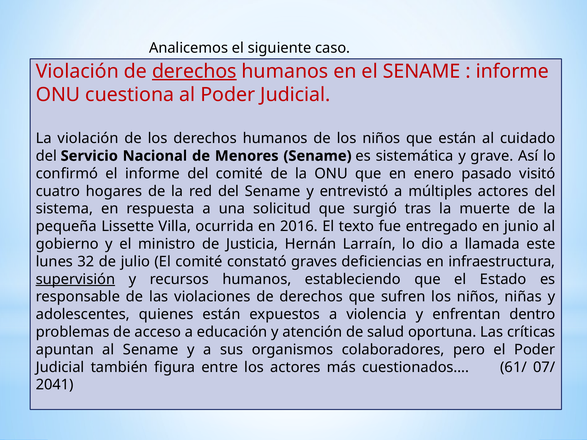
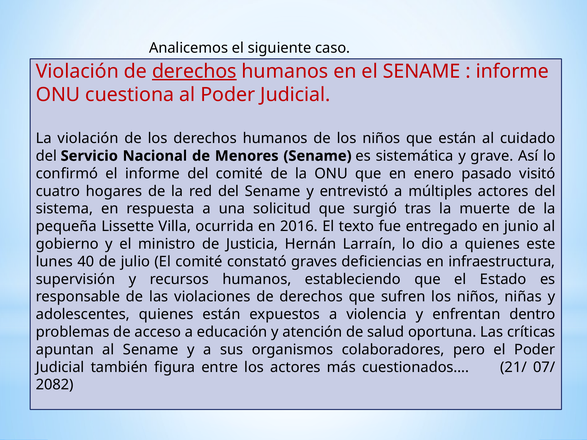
a llamada: llamada -> quienes (492, 244)
32: 32 -> 40 (86, 262)
supervisión underline: present -> none (75, 279)
61/: 61/ -> 21/ (514, 367)
2041: 2041 -> 2082 (55, 385)
